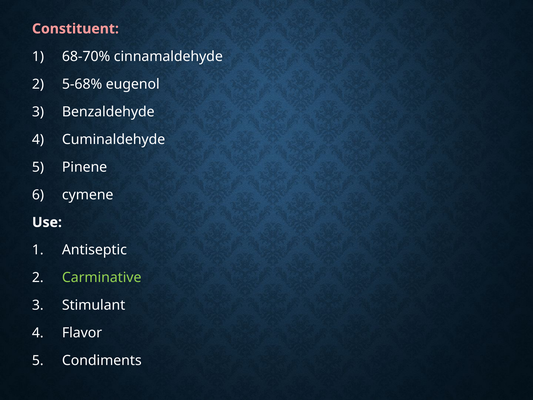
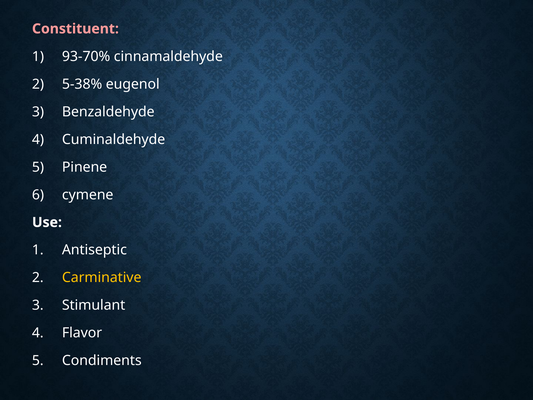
68-70%: 68-70% -> 93-70% (86, 56)
5-68%: 5-68% -> 5-38% (82, 84)
Carminative colour: light green -> yellow (102, 277)
